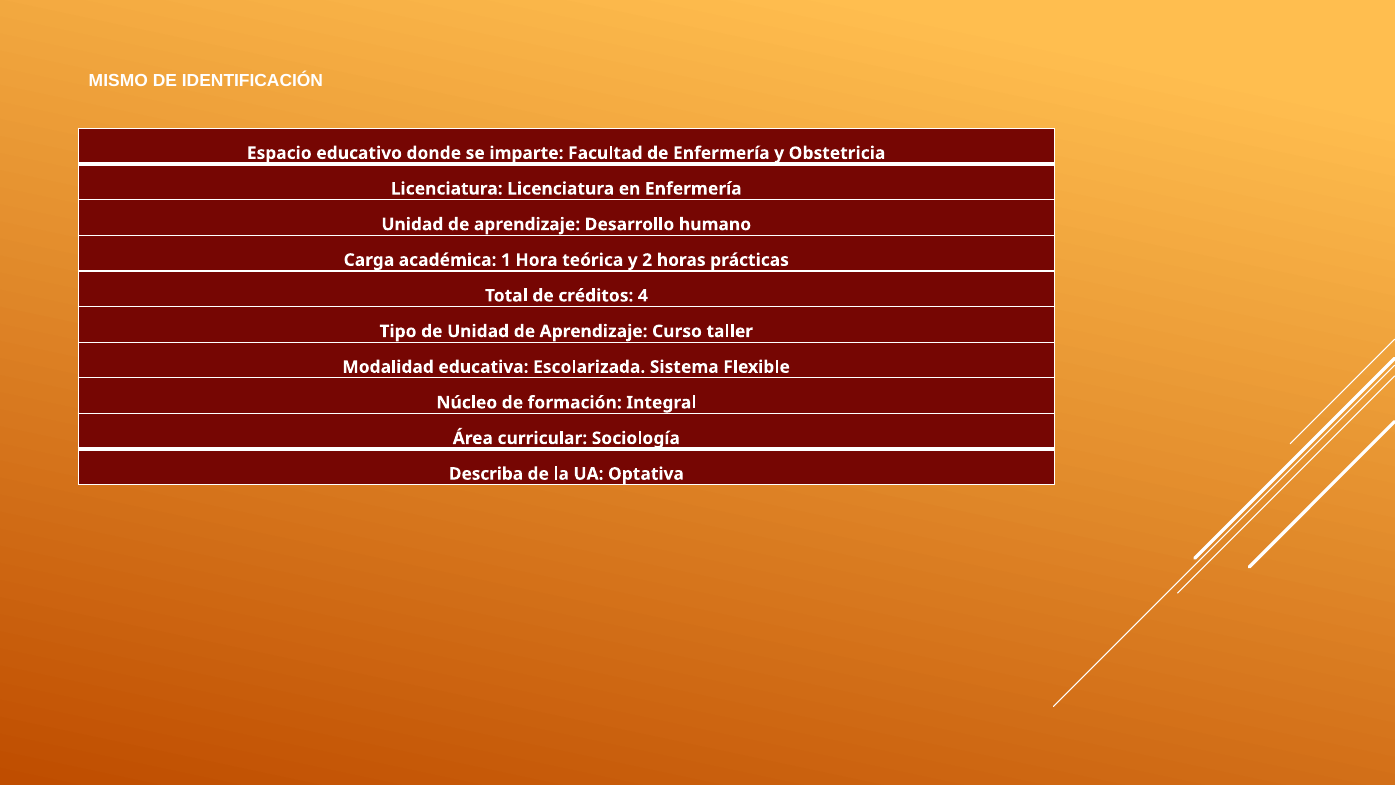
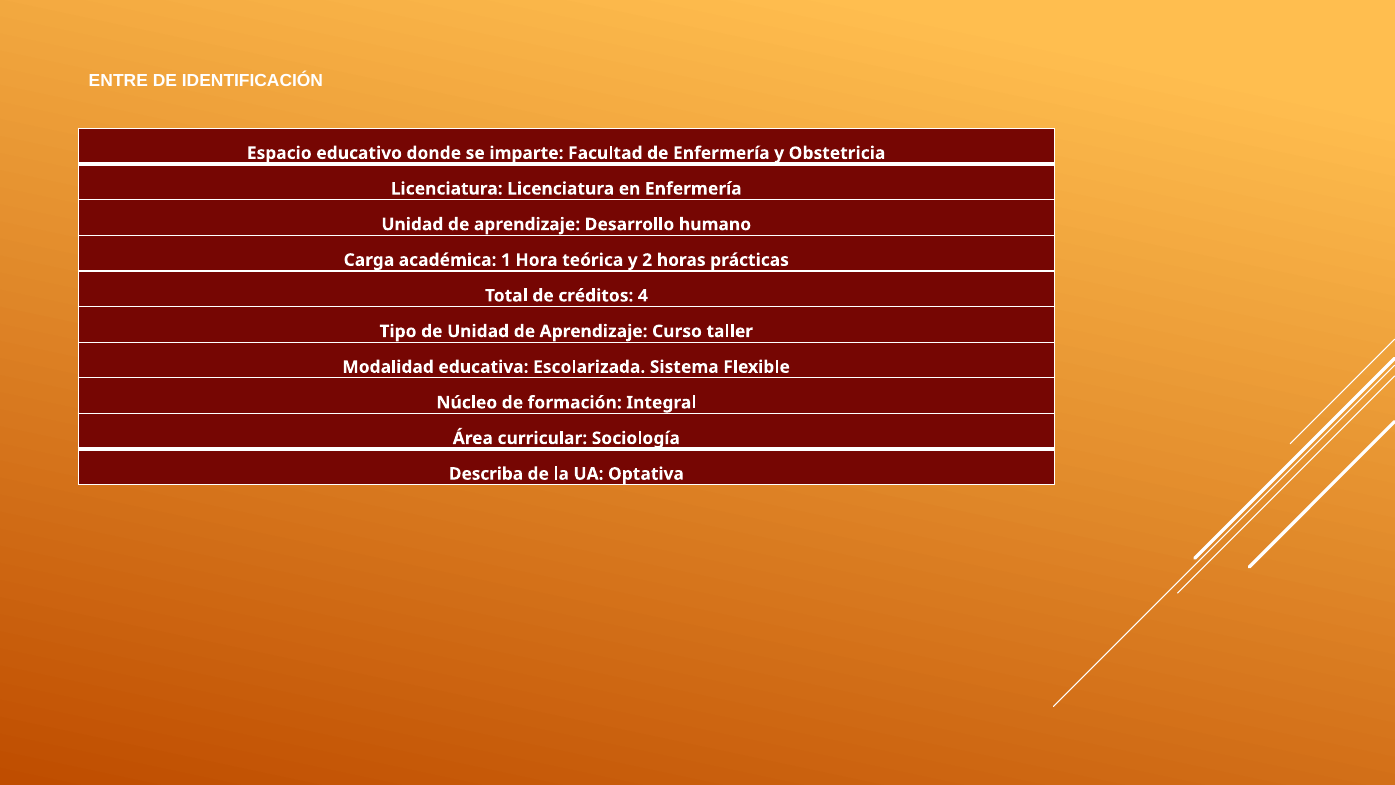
MISMO: MISMO -> ENTRE (118, 80)
